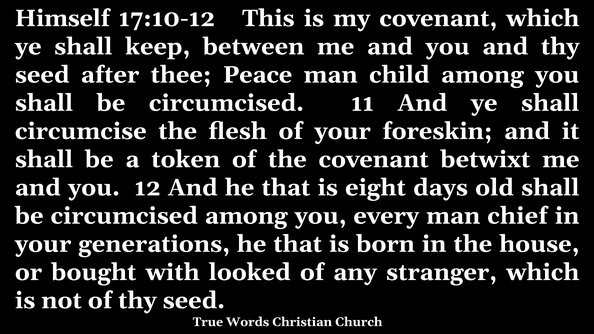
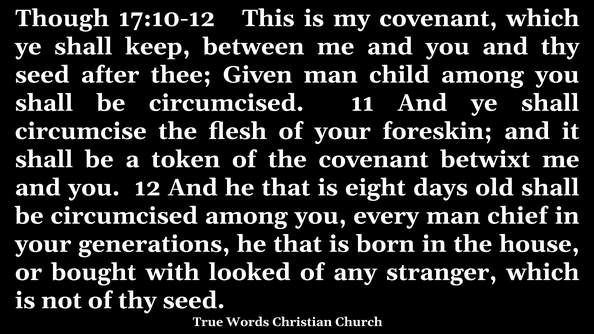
Himself: Himself -> Though (62, 18)
Peace: Peace -> Given (258, 75)
